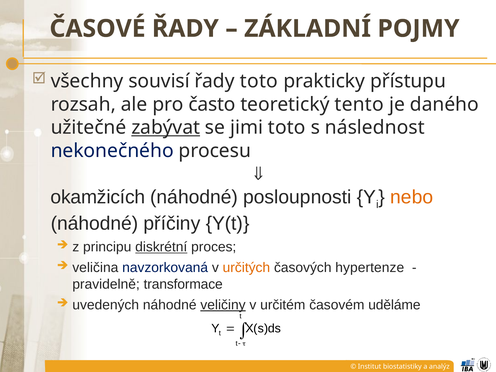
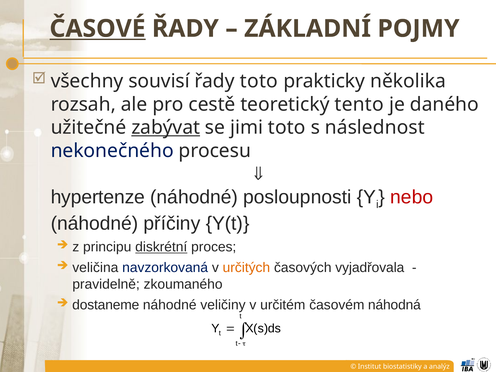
ČASOVÉ underline: none -> present (98, 29)
přístupu: přístupu -> několika (408, 81)
často: často -> cestě (212, 104)
okamžicích: okamžicích -> hypertenze (98, 197)
nebo colour: orange -> red (412, 197)
hypertenze: hypertenze -> vyjadřovala (370, 268)
transformace: transformace -> zkoumaného (183, 284)
uvedených: uvedených -> dostaneme (106, 305)
veličiny underline: present -> none (223, 305)
uděláme: uděláme -> náhodná (394, 305)
